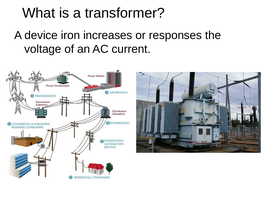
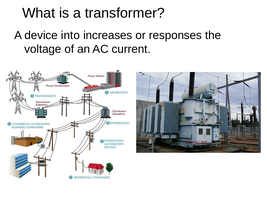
iron: iron -> into (70, 35)
